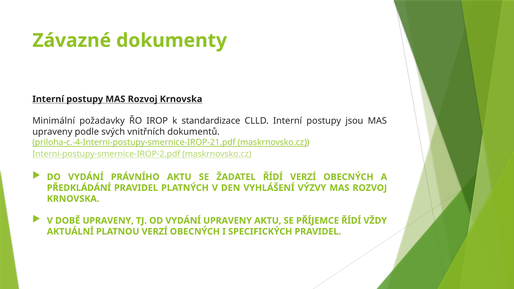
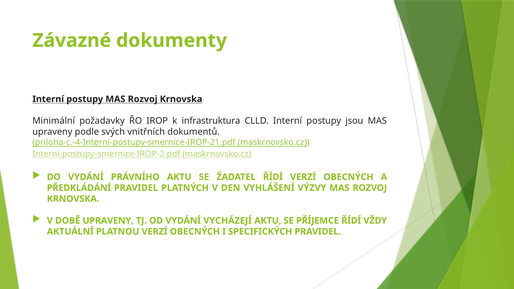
standardizace: standardizace -> infrastruktura (211, 121)
VYDÁNÍ UPRAVENY: UPRAVENY -> VYCHÁZEJÍ (228, 221)
